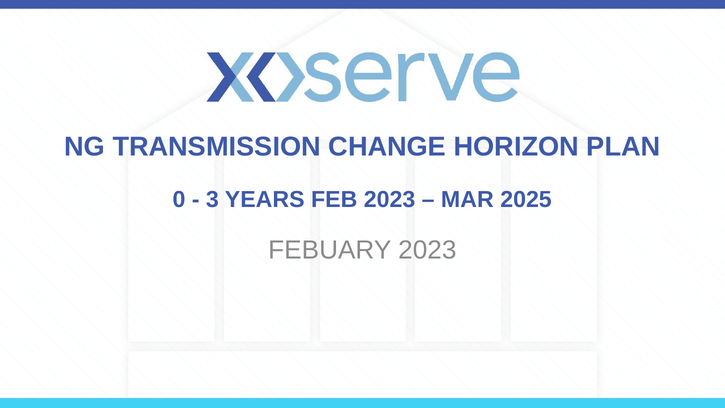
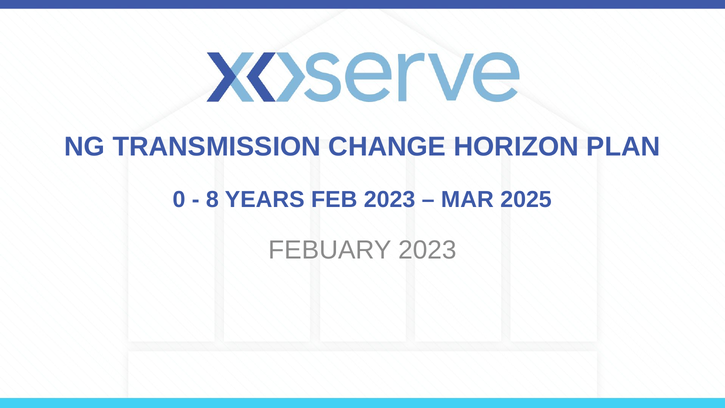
3: 3 -> 8 (212, 199)
